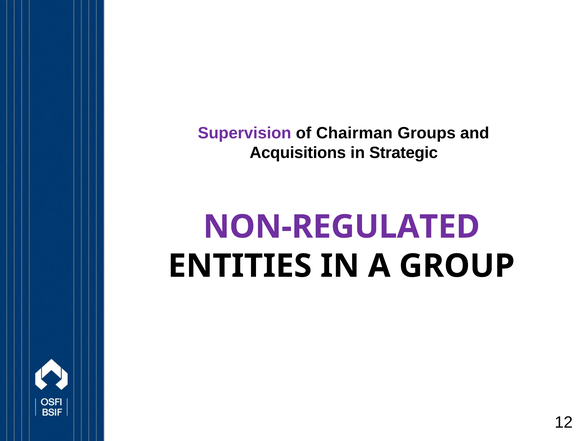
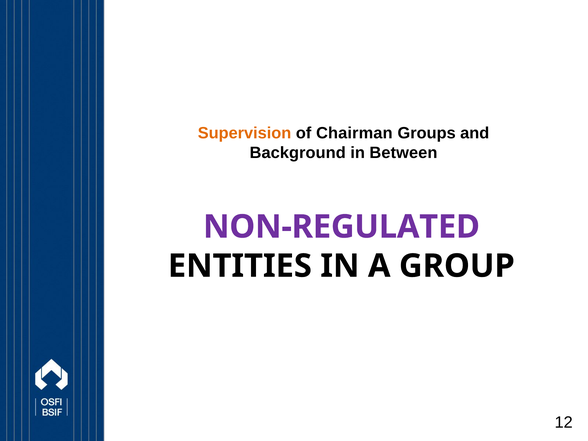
Supervision colour: purple -> orange (245, 133)
Acquisitions: Acquisitions -> Background (298, 153)
Strategic: Strategic -> Between (403, 153)
